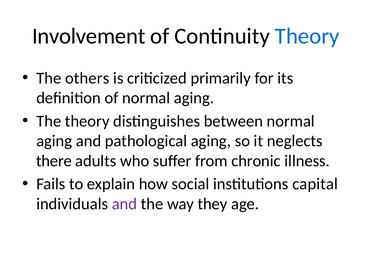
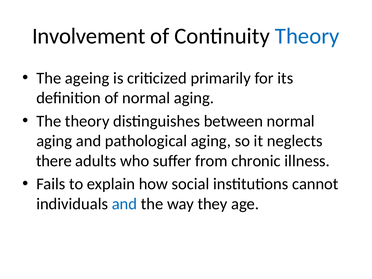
others: others -> ageing (87, 78)
capital: capital -> cannot (315, 184)
and colour: purple -> blue (124, 204)
